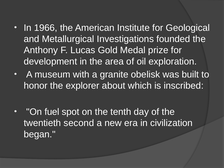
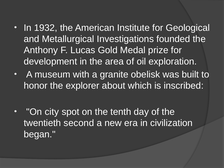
1966: 1966 -> 1932 (46, 28)
fuel: fuel -> city (52, 112)
